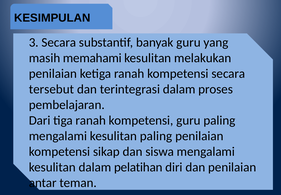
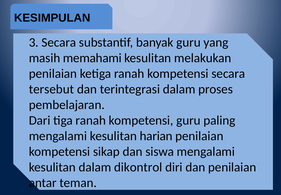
kesulitan paling: paling -> harian (156, 136)
pelatihan: pelatihan -> dikontrol (138, 167)
